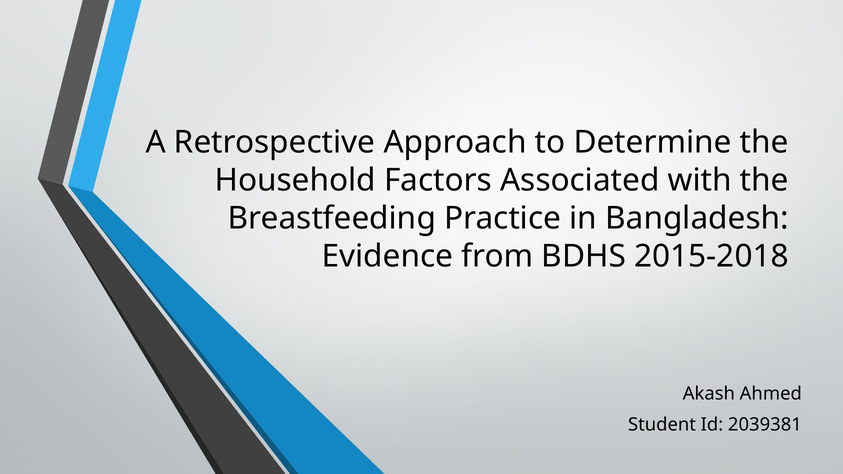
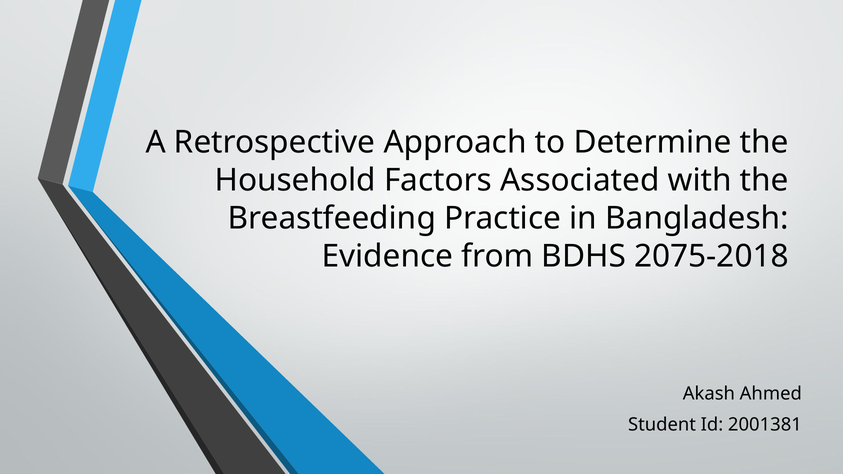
2015-2018: 2015-2018 -> 2075-2018 (711, 256)
2039381: 2039381 -> 2001381 (765, 425)
